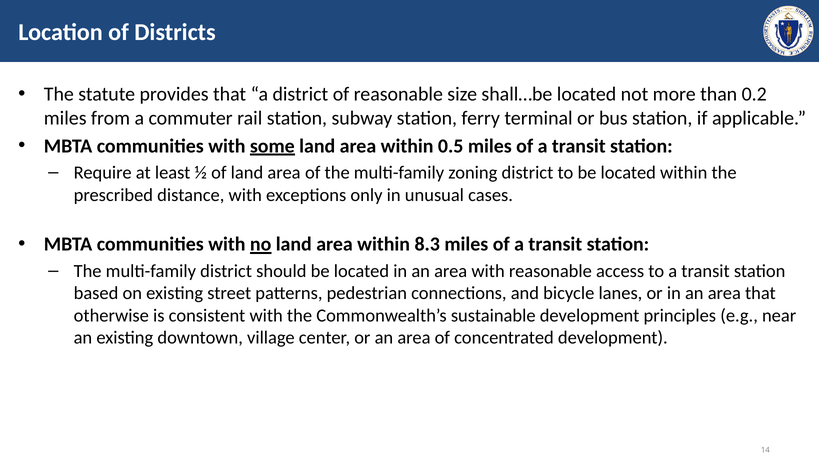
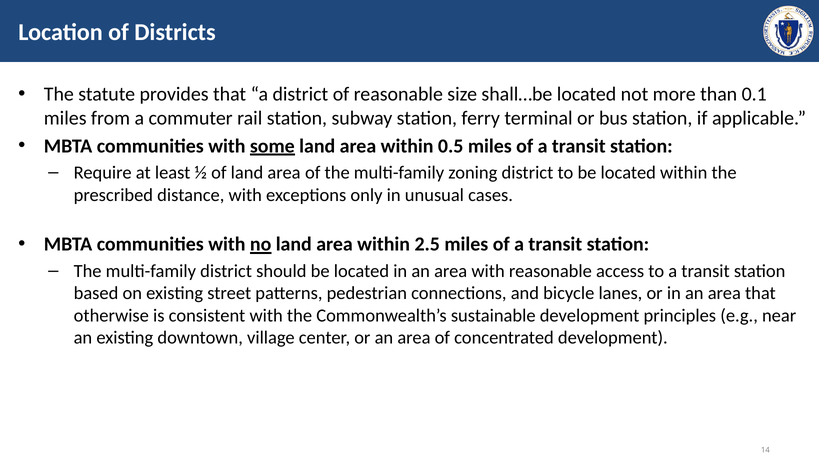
0.2: 0.2 -> 0.1 (754, 94)
8.3: 8.3 -> 2.5 (427, 244)
